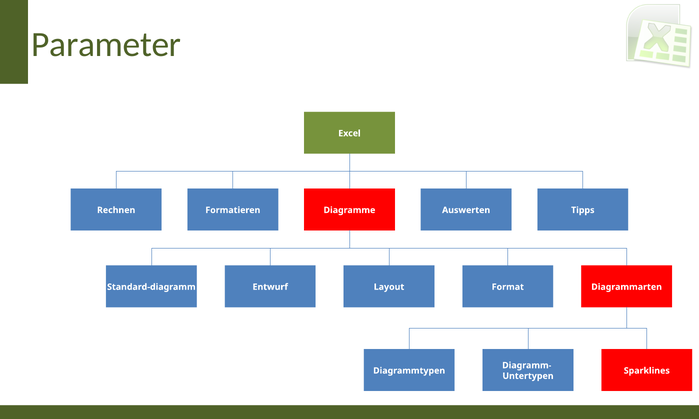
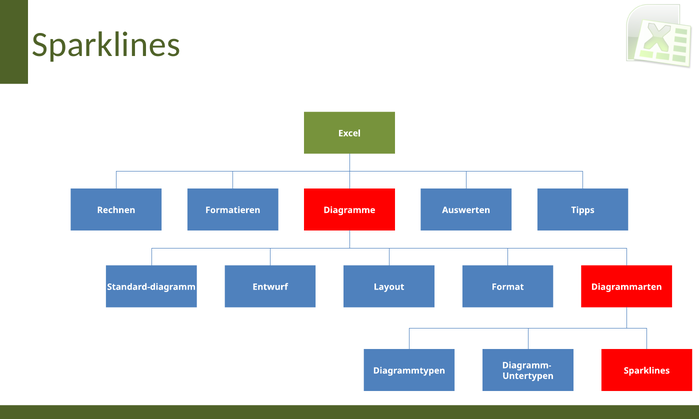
Parameter: Parameter -> Sparklines (106, 45)
